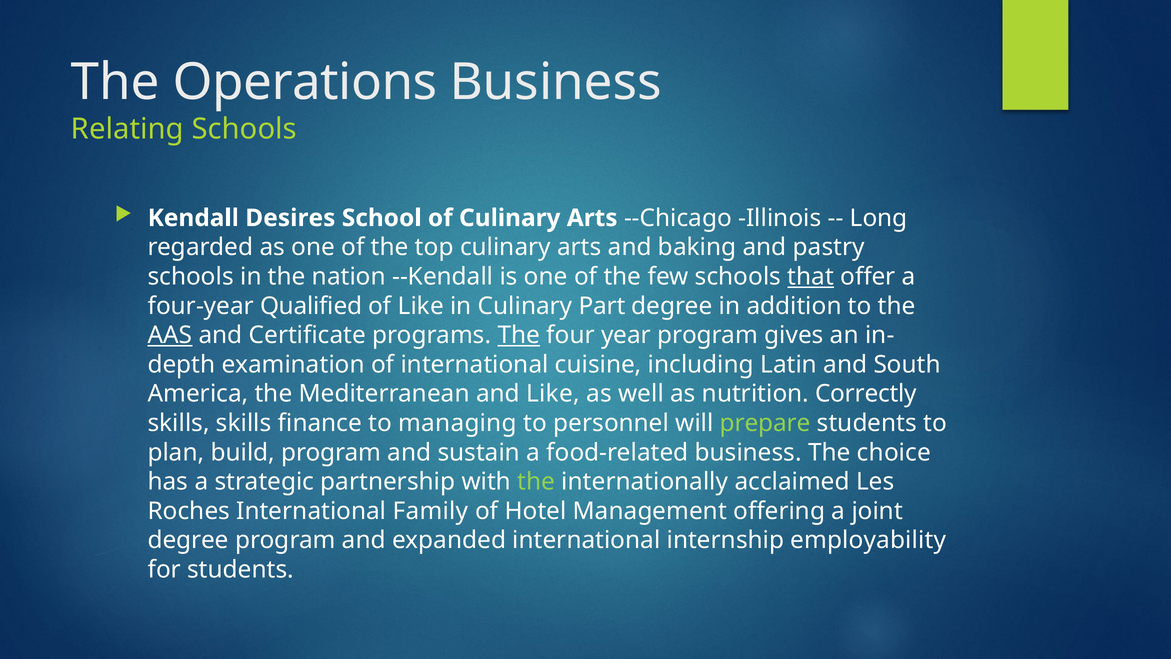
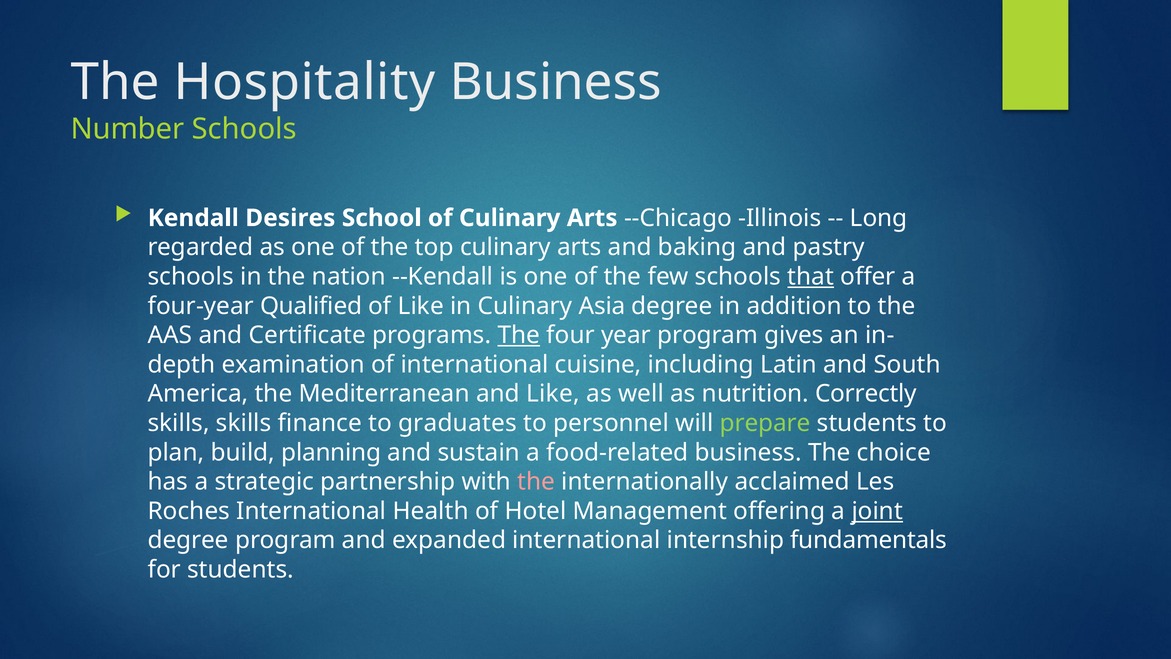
Operations: Operations -> Hospitality (304, 82)
Relating: Relating -> Number (128, 129)
Part: Part -> Asia (602, 306)
AAS underline: present -> none (170, 335)
managing: managing -> graduates (458, 423)
build program: program -> planning (331, 452)
the colour: light green -> pink (536, 482)
Family: Family -> Health (431, 511)
joint underline: none -> present (877, 511)
employability: employability -> fundamentals (868, 540)
